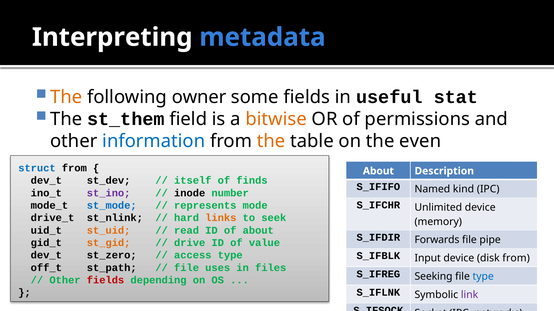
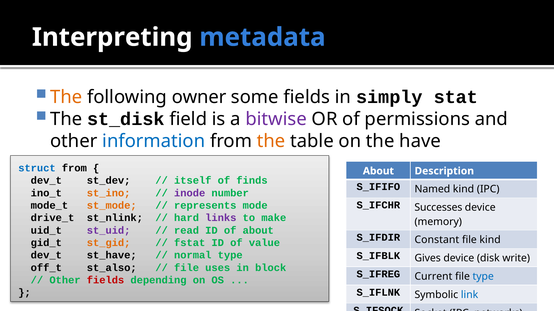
useful: useful -> simply (389, 97)
st_them: st_them -> st_disk (126, 119)
bitwise colour: orange -> purple (276, 119)
even: even -> have (420, 142)
st_ino colour: purple -> orange (109, 193)
inode colour: black -> purple (190, 193)
Unlimited: Unlimited -> Successes (438, 208)
st_mode colour: blue -> orange (112, 206)
links colour: orange -> purple (221, 218)
seek: seek -> make (274, 218)
st_uid colour: orange -> purple (109, 231)
Forwards: Forwards -> Constant (437, 240)
file pipe: pipe -> kind (490, 240)
drive: drive -> fstat (190, 243)
st_zero: st_zero -> st_have (112, 256)
access: access -> normal (193, 256)
Input: Input -> Gives (428, 259)
disk from: from -> write (516, 259)
st_path: st_path -> st_also (112, 268)
files: files -> block (271, 268)
Seeking: Seeking -> Current (433, 277)
link colour: purple -> blue (470, 295)
